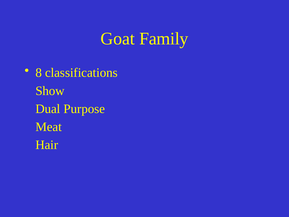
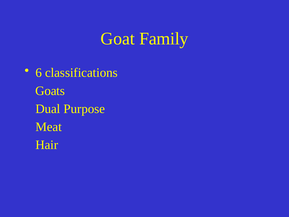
8: 8 -> 6 (39, 73)
Show: Show -> Goats (50, 91)
